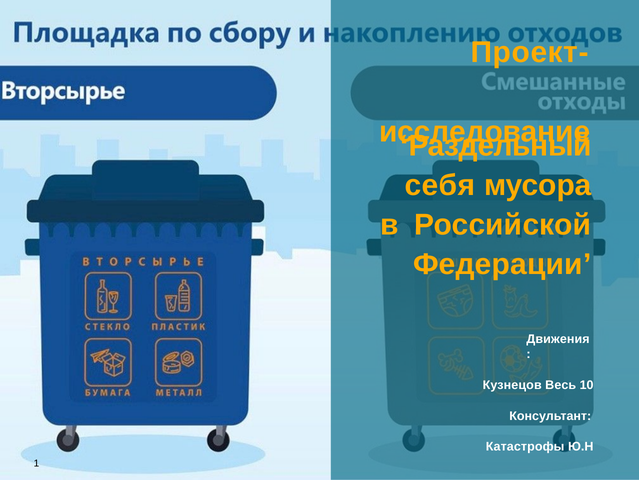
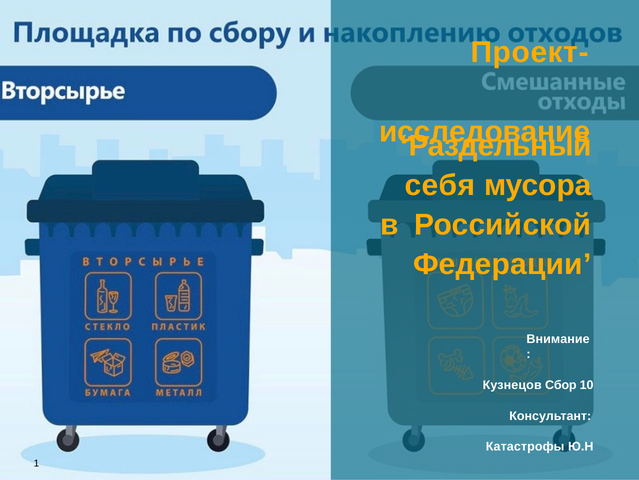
Движения: Движения -> Внимание (558, 339)
Весь: Весь -> Сбор (561, 385)
